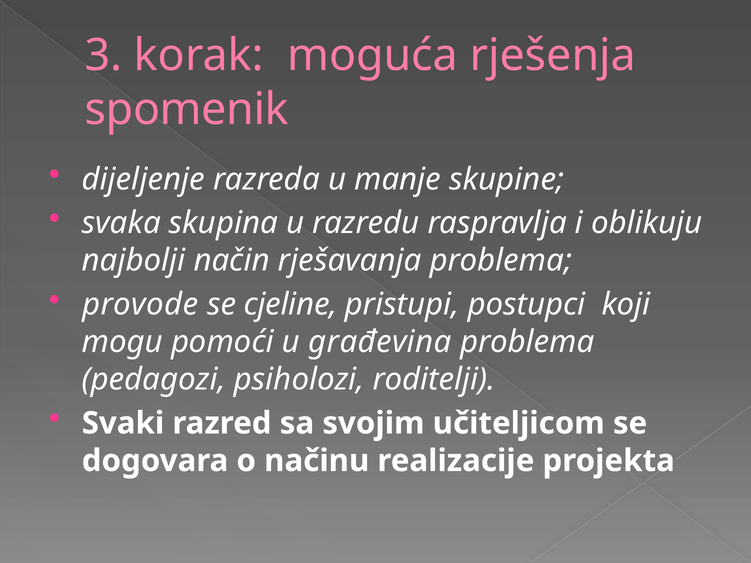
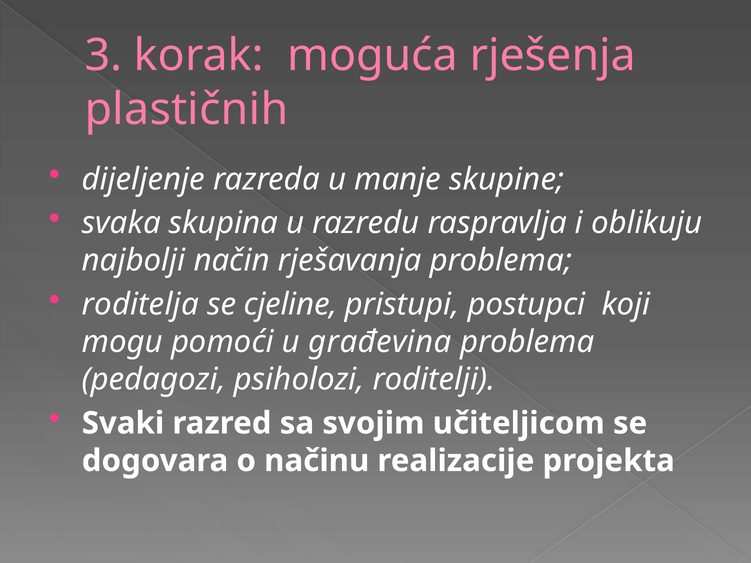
spomenik: spomenik -> plastičnih (186, 109)
provode: provode -> roditelja (140, 304)
